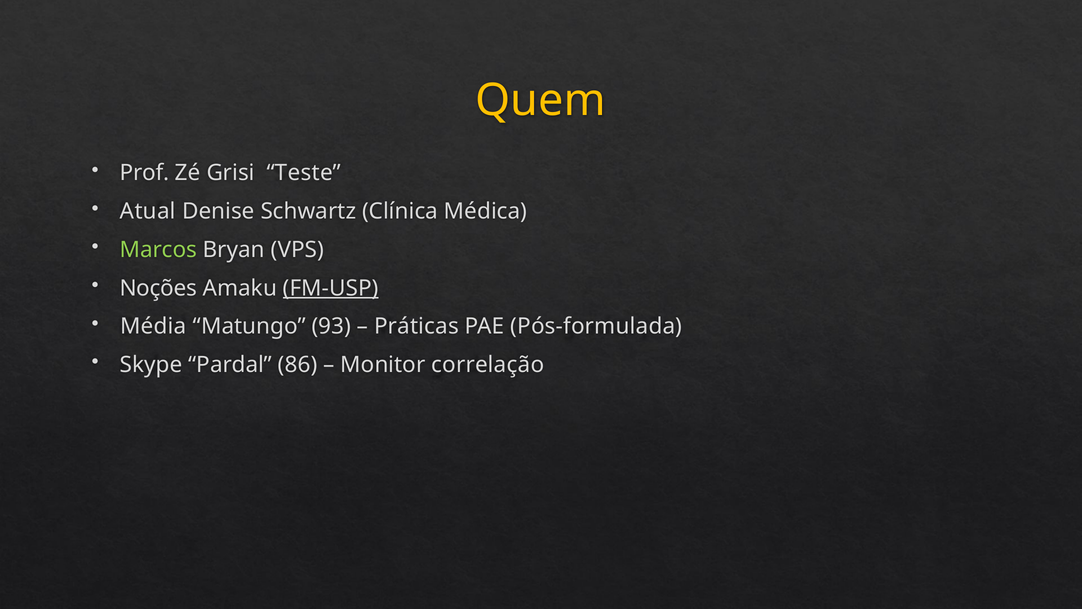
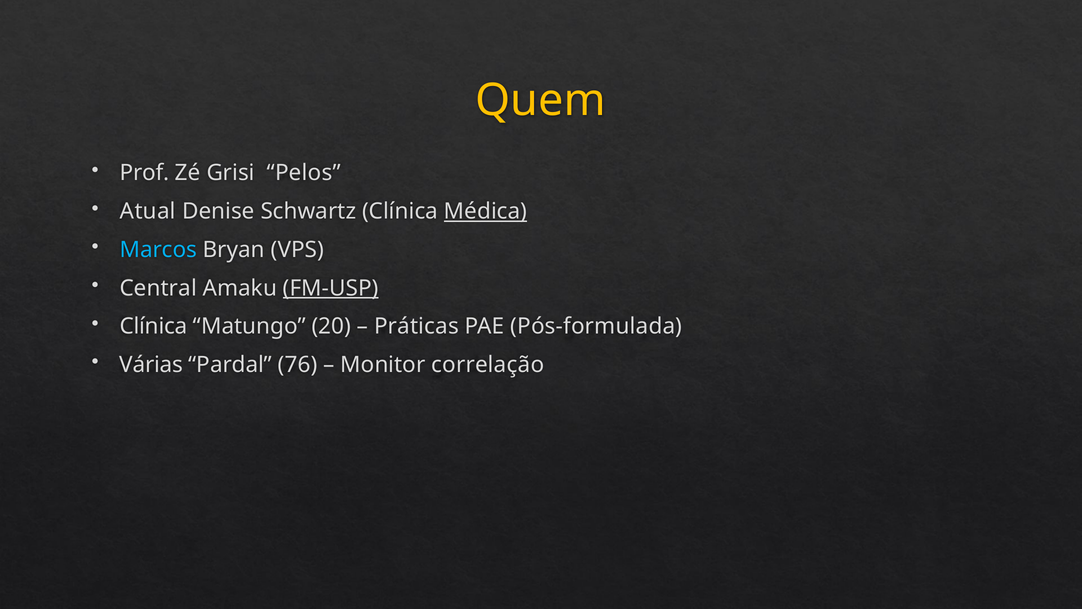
Teste: Teste -> Pelos (304, 173)
Médica underline: none -> present (486, 211)
Marcos colour: light green -> light blue (158, 250)
Noções: Noções -> Central (158, 288)
Média: Média -> Clínica (154, 326)
93: 93 -> 20 (331, 326)
Skype: Skype -> Várias (151, 365)
86: 86 -> 76 (298, 365)
